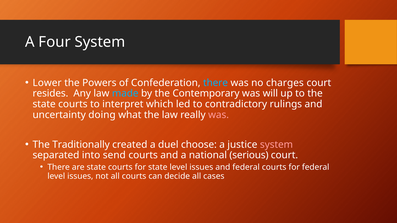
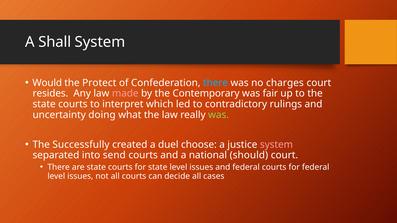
Four: Four -> Shall (55, 42)
Lower: Lower -> Would (47, 83)
Powers: Powers -> Protect (99, 83)
made colour: light blue -> pink (125, 94)
will: will -> fair (270, 94)
was colour: pink -> light green (219, 115)
Traditionally: Traditionally -> Successfully (81, 145)
serious: serious -> should (249, 155)
